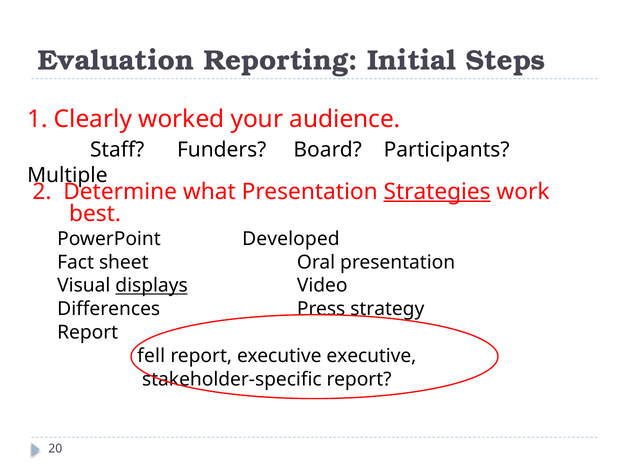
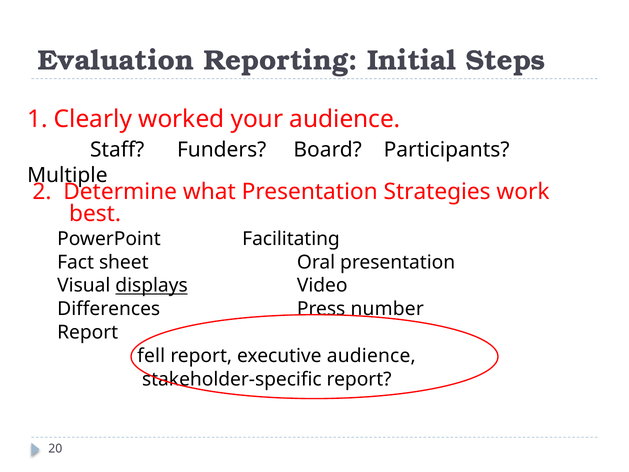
Strategies underline: present -> none (437, 191)
Developed: Developed -> Facilitating (291, 239)
strategy: strategy -> number (387, 309)
executive executive: executive -> audience (371, 356)
